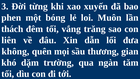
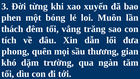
liên: liên -> tích (9, 40)
không: không -> phong (15, 51)
